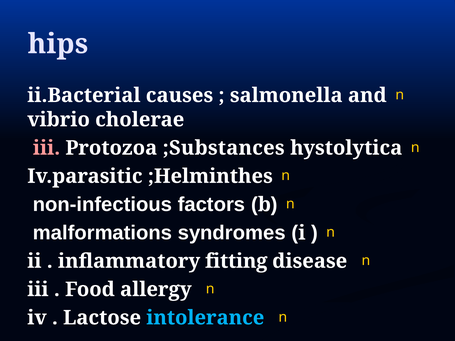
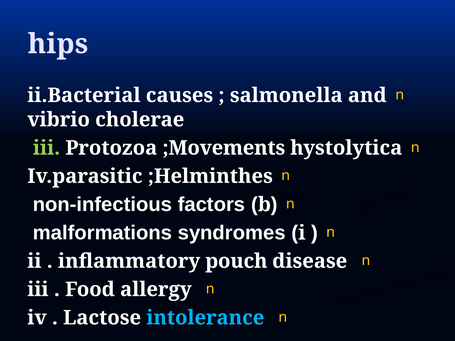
iii colour: pink -> light green (47, 148)
;Substances: ;Substances -> ;Movements (224, 148)
fitting: fitting -> pouch (236, 261)
